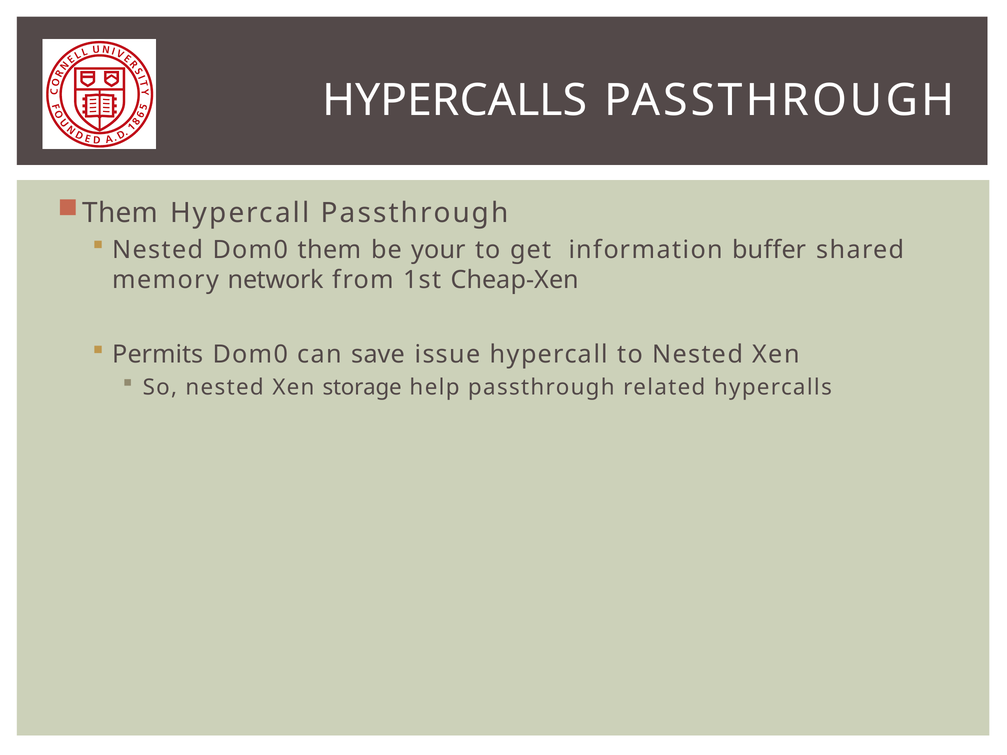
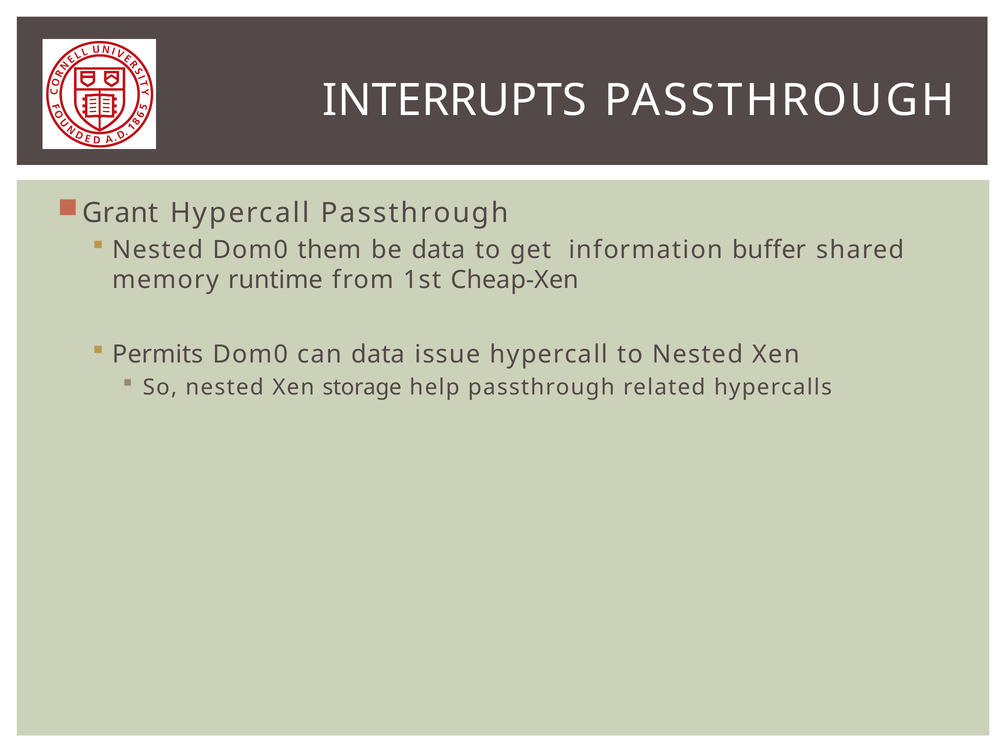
HYPERCALLS: HYPERCALLS -> INTERRUPTS (455, 100)
Them: Them -> Grant (120, 213)
be your: your -> data (438, 250)
network: network -> runtime (276, 280)
can save: save -> data (378, 354)
